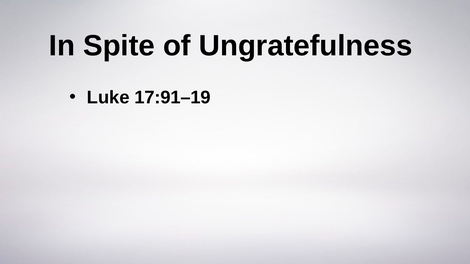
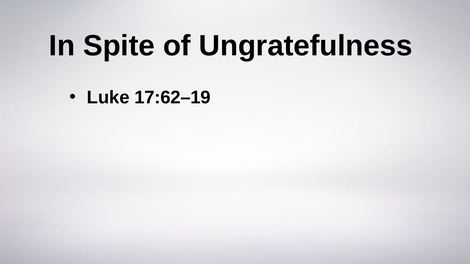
17:91–19: 17:91–19 -> 17:62–19 (173, 98)
